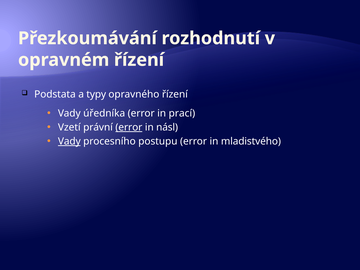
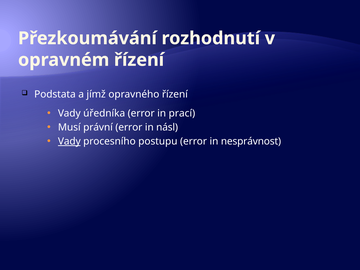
typy: typy -> jímž (96, 94)
Vzetí: Vzetí -> Musí (69, 127)
error underline: present -> none (129, 127)
mladistvého: mladistvého -> nesprávnost (251, 141)
